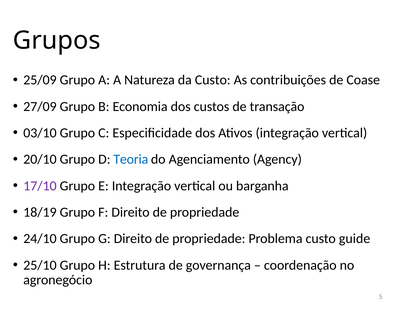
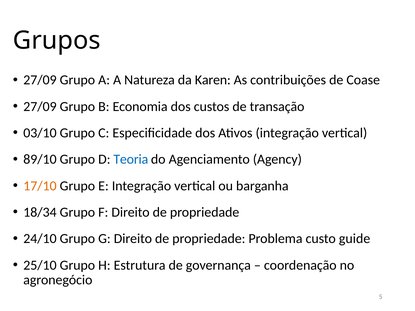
25/09: 25/09 -> 27/09 (40, 80)
da Custo: Custo -> Karen (213, 80)
20/10: 20/10 -> 89/10 (40, 159)
17/10 colour: purple -> orange (40, 186)
18/19: 18/19 -> 18/34 (40, 212)
